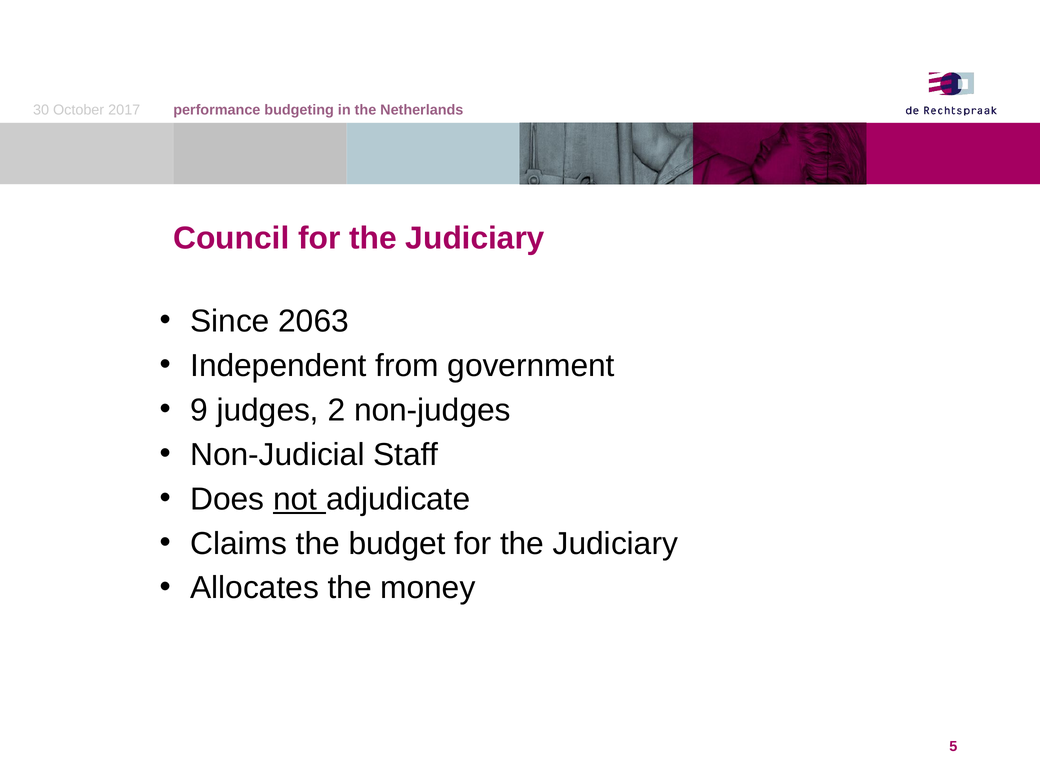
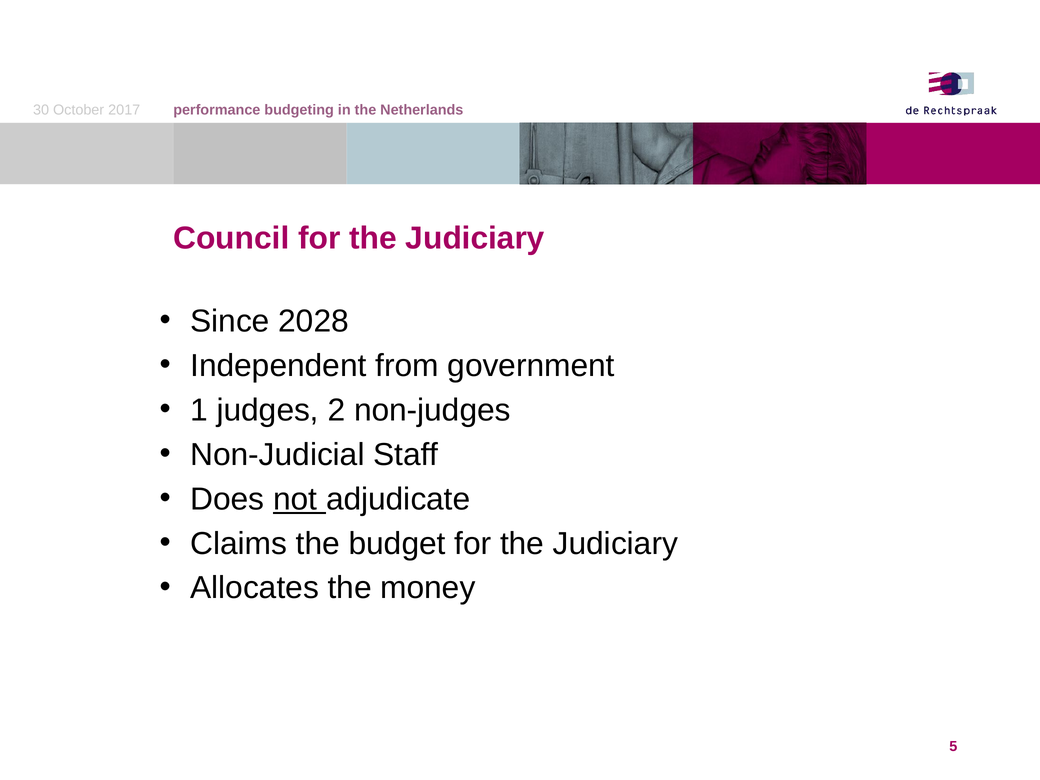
2063: 2063 -> 2028 (314, 321)
9: 9 -> 1 (199, 410)
